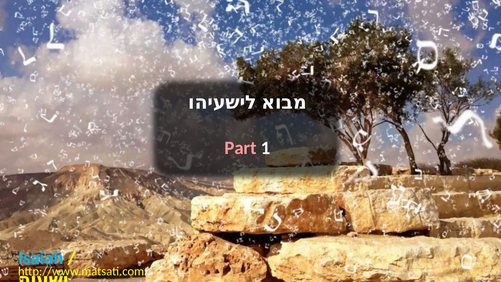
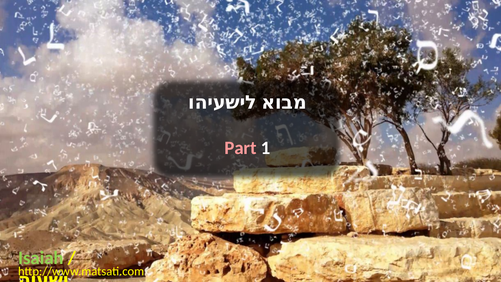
Isaiah colour: light blue -> light green (41, 258)
